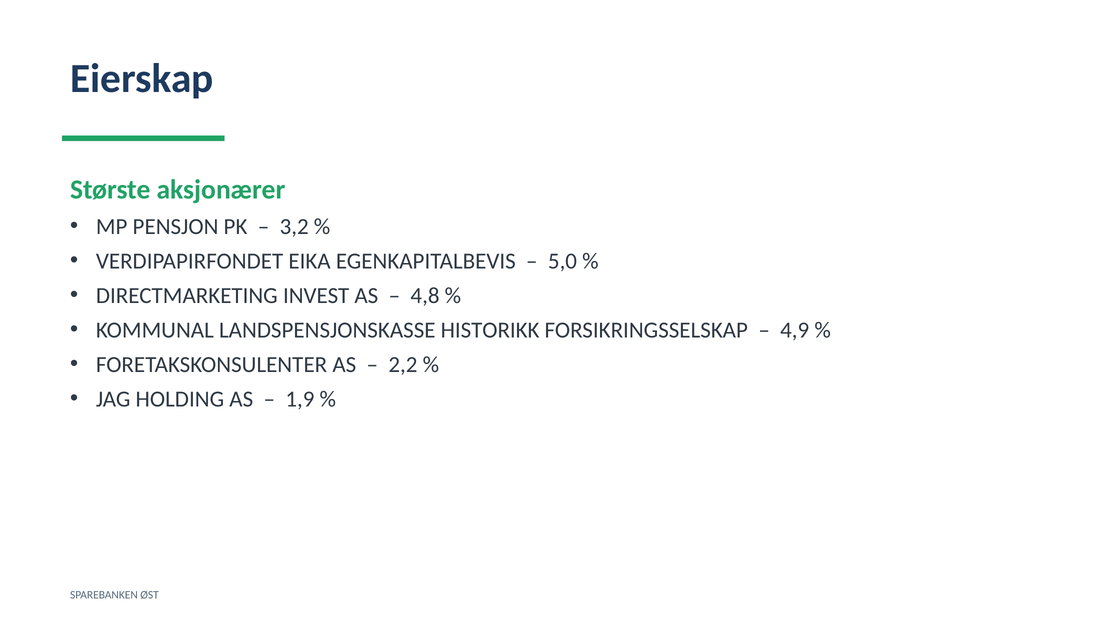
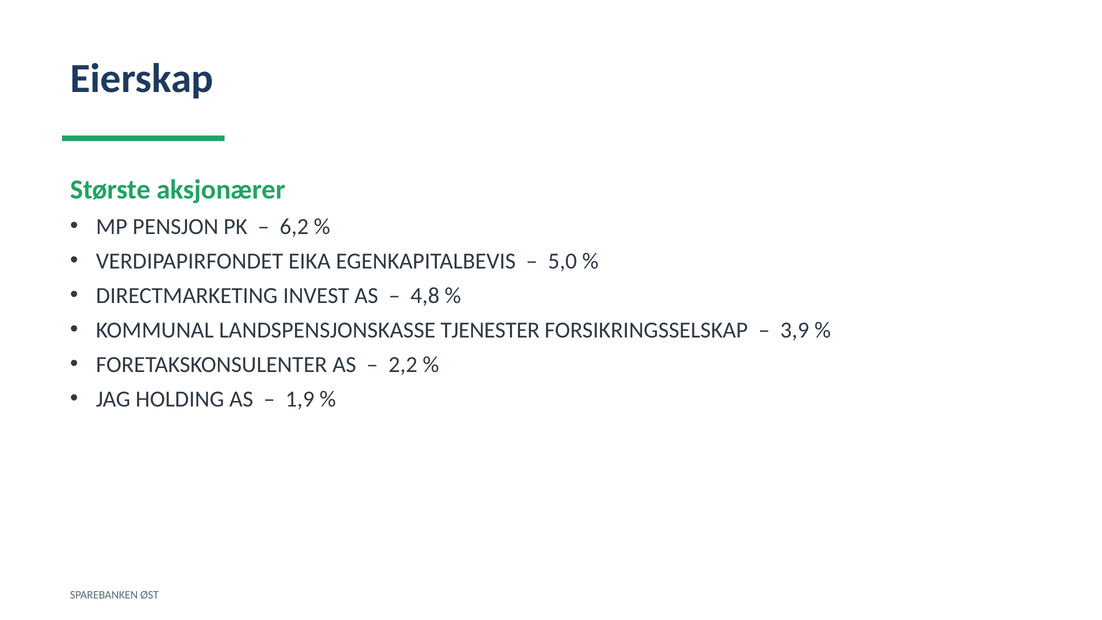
3,2: 3,2 -> 6,2 (294, 227)
HISTORIKK: HISTORIKK -> TJENESTER (490, 330)
4,9: 4,9 -> 3,9 (795, 330)
